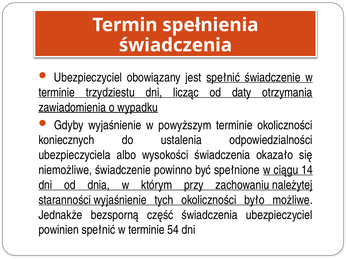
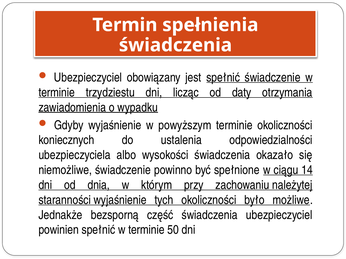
54: 54 -> 50 (173, 230)
